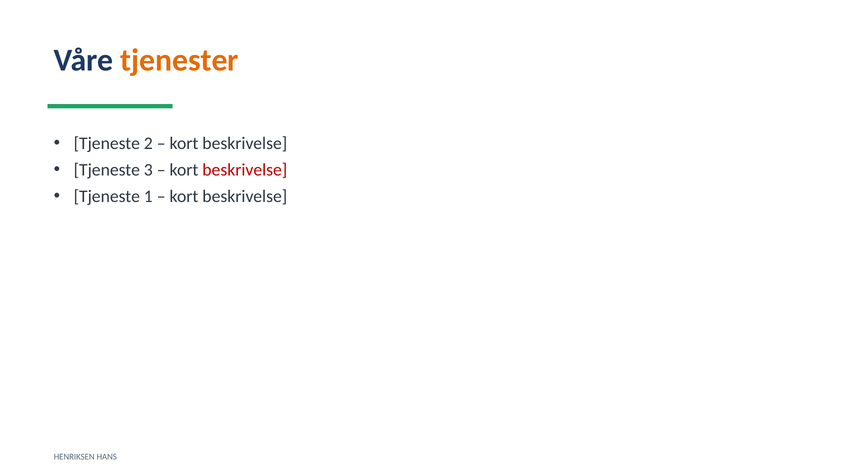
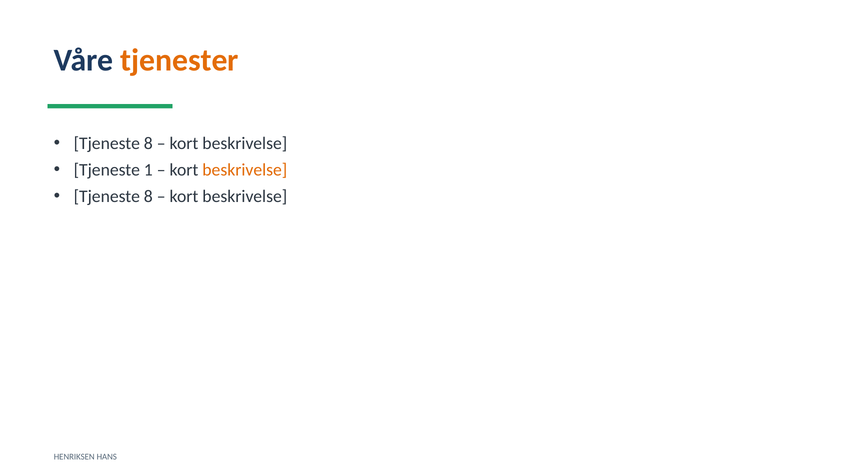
2: 2 -> 8 (148, 143)
3: 3 -> 1 (148, 170)
beskrivelse colour: red -> orange (245, 170)
1: 1 -> 8 (148, 196)
